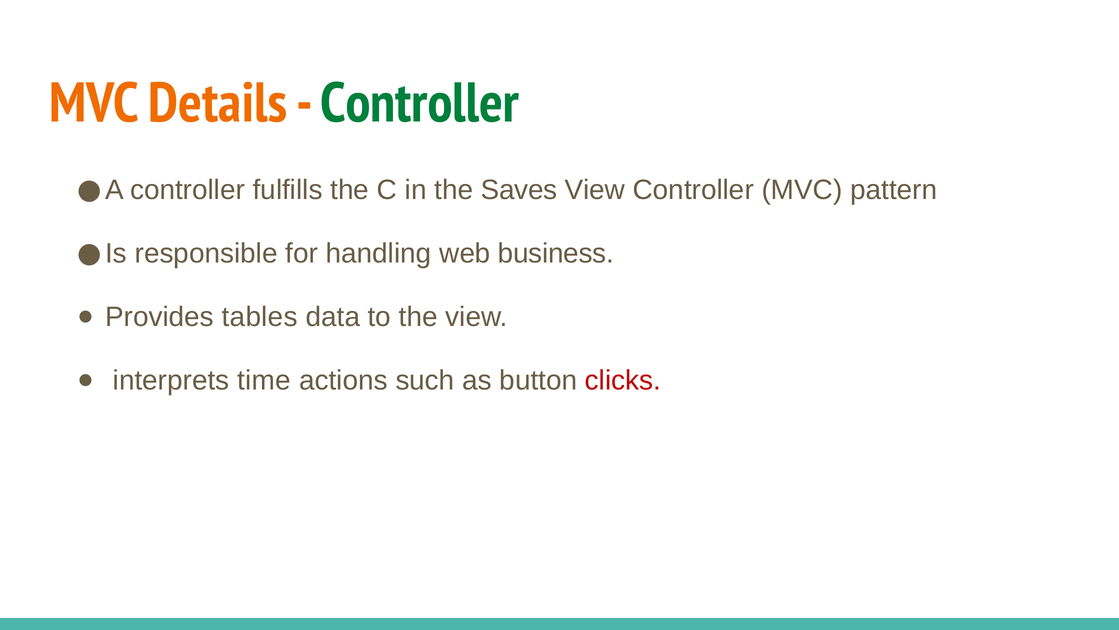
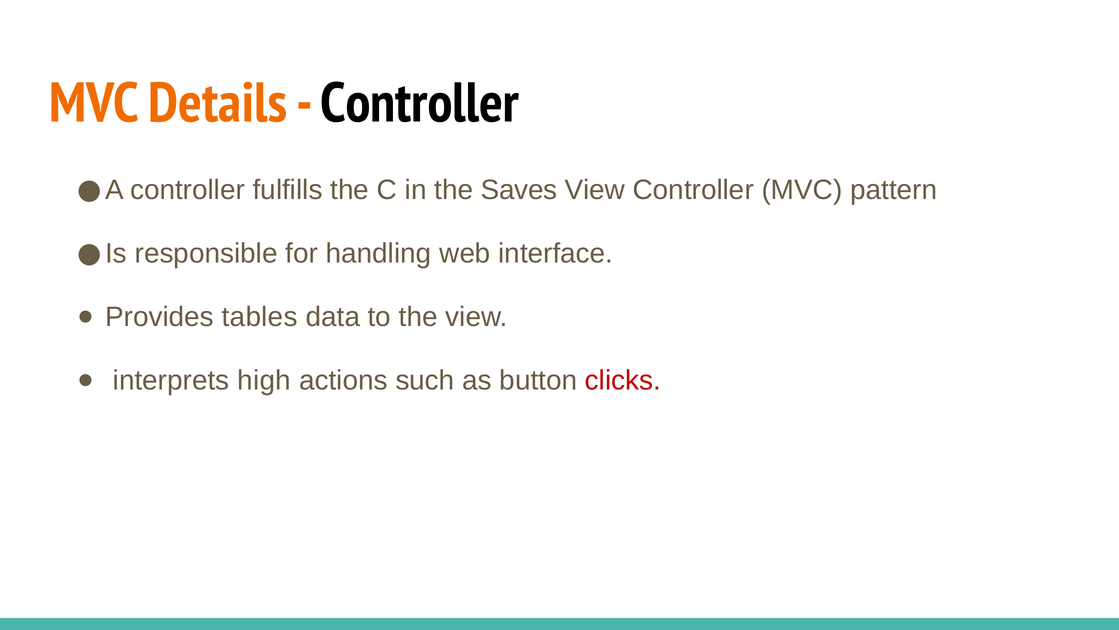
Controller colour: green -> black (420, 103)
business: business -> interface (556, 253)
time: time -> high (264, 380)
